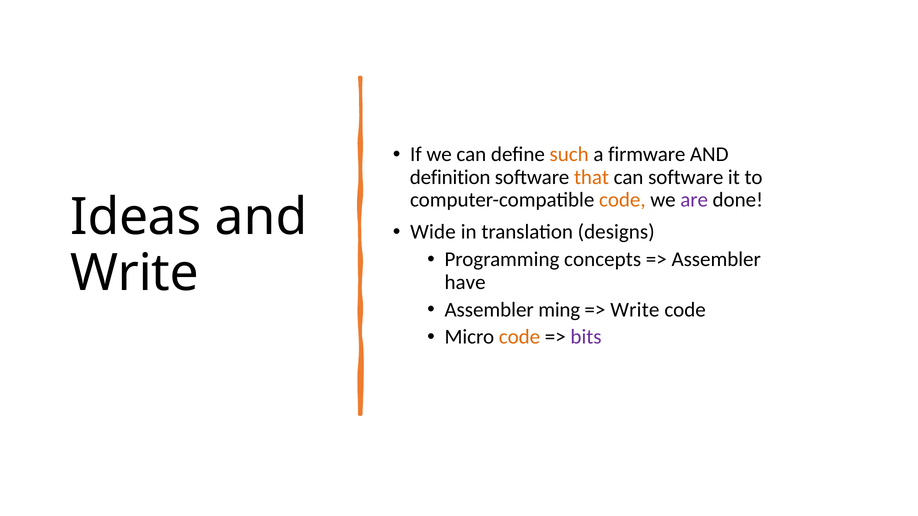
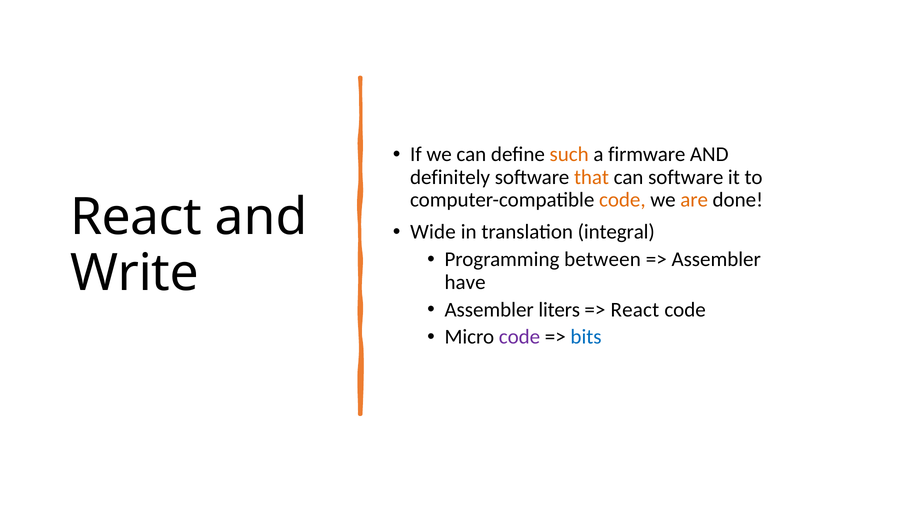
definition: definition -> definitely (450, 177)
are colour: purple -> orange (694, 200)
Ideas: Ideas -> React (136, 218)
designs: designs -> integral (616, 232)
concepts: concepts -> between (603, 260)
ming: ming -> liters (559, 310)
Write: Write -> React (635, 310)
code colour: orange -> purple (520, 337)
bits colour: purple -> blue (586, 337)
